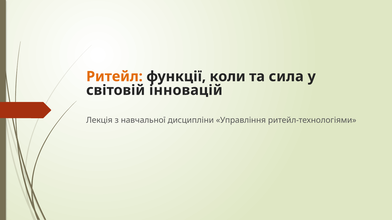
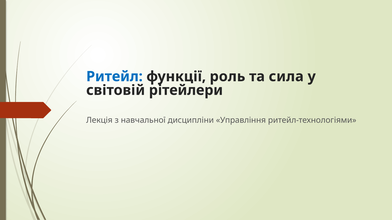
Ритейл colour: orange -> blue (114, 77)
коли: коли -> роль (227, 77)
інновацій: інновацій -> рітейлери (186, 90)
